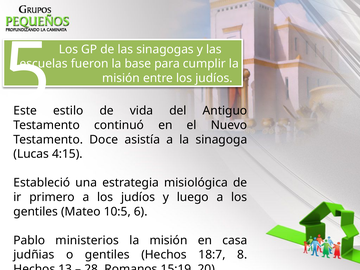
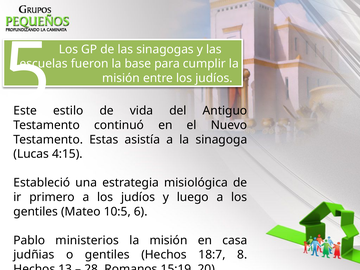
Doce: Doce -> Estas (104, 140)
